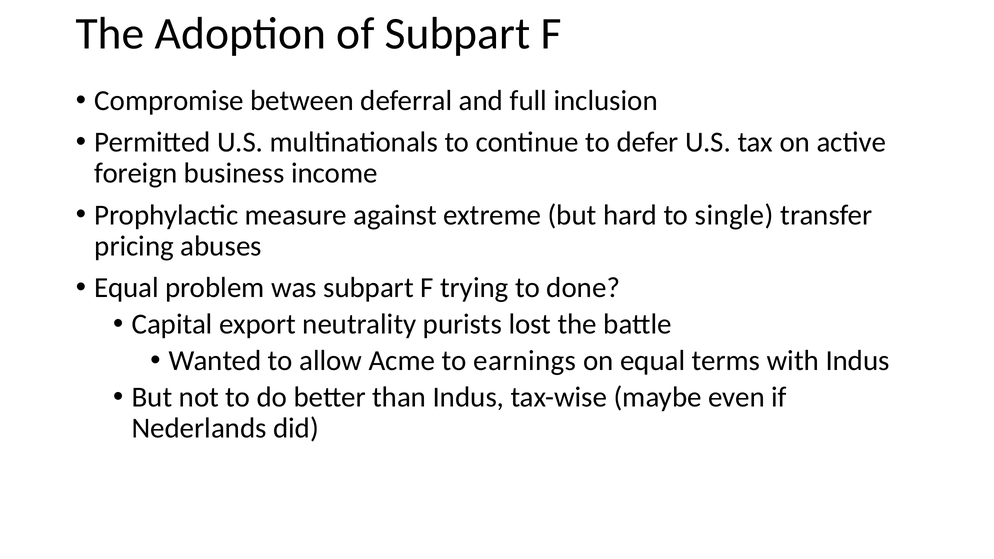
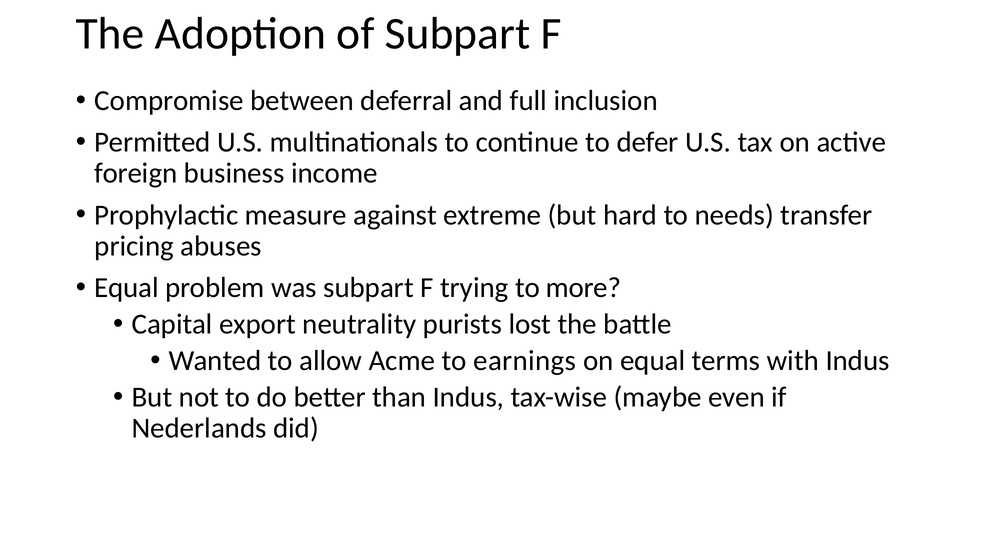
single: single -> needs (734, 215)
done: done -> more (583, 288)
